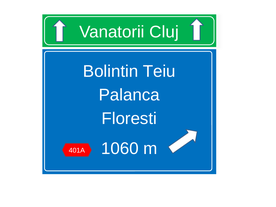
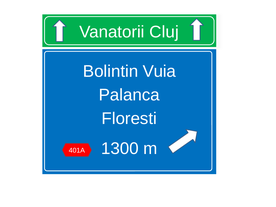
Teiu: Teiu -> Vuia (159, 71)
1060: 1060 -> 1300 (120, 149)
